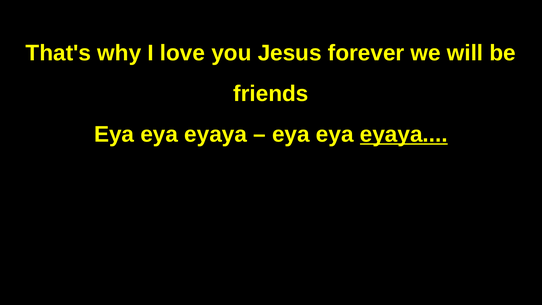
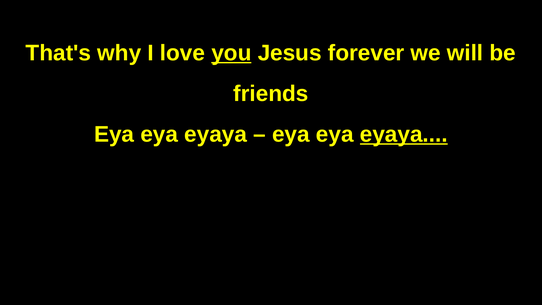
you underline: none -> present (231, 53)
